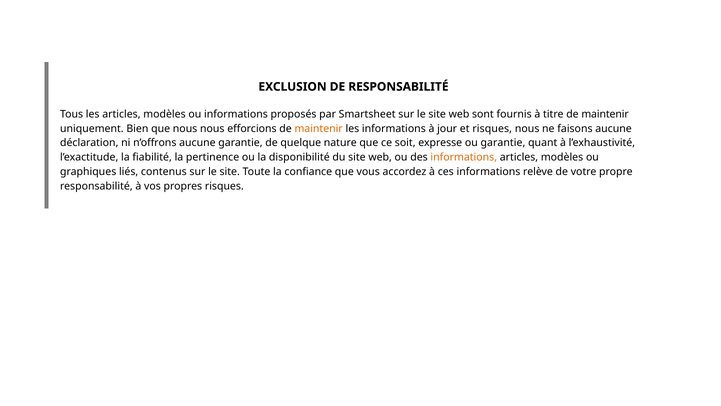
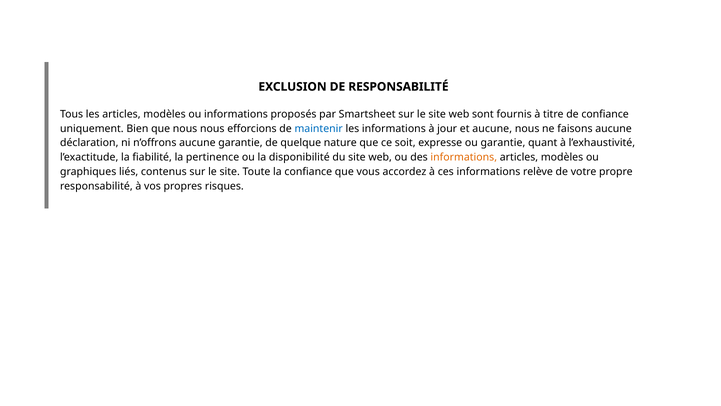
titre de maintenir: maintenir -> confiance (605, 114)
maintenir colour: orange -> blue (319, 129)
et risques: risques -> aucune (492, 129)
